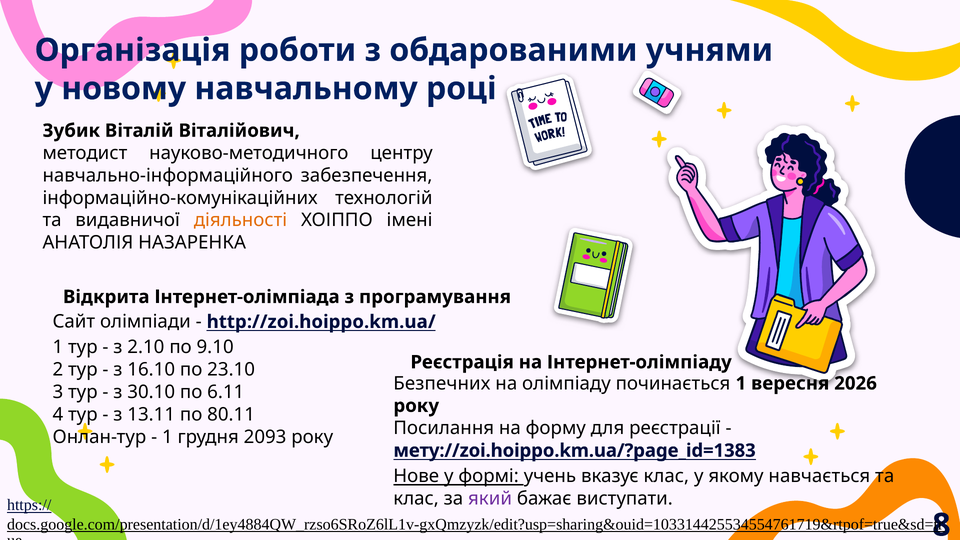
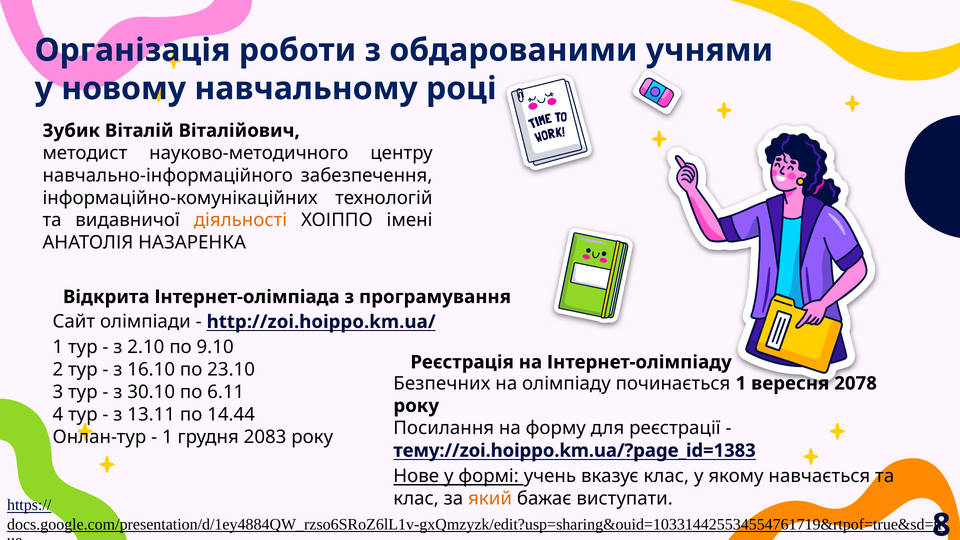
2026: 2026 -> 2078 (856, 383)
80.11: 80.11 -> 14.44 (231, 415)
2093: 2093 -> 2083 (265, 437)
мету://zoi.hoippo.km.ua/?page_id=1383: мету://zoi.hoippo.km.ua/?page_id=1383 -> тему://zoi.hoippo.km.ua/?page_id=1383 (575, 451)
який colour: purple -> orange (490, 498)
